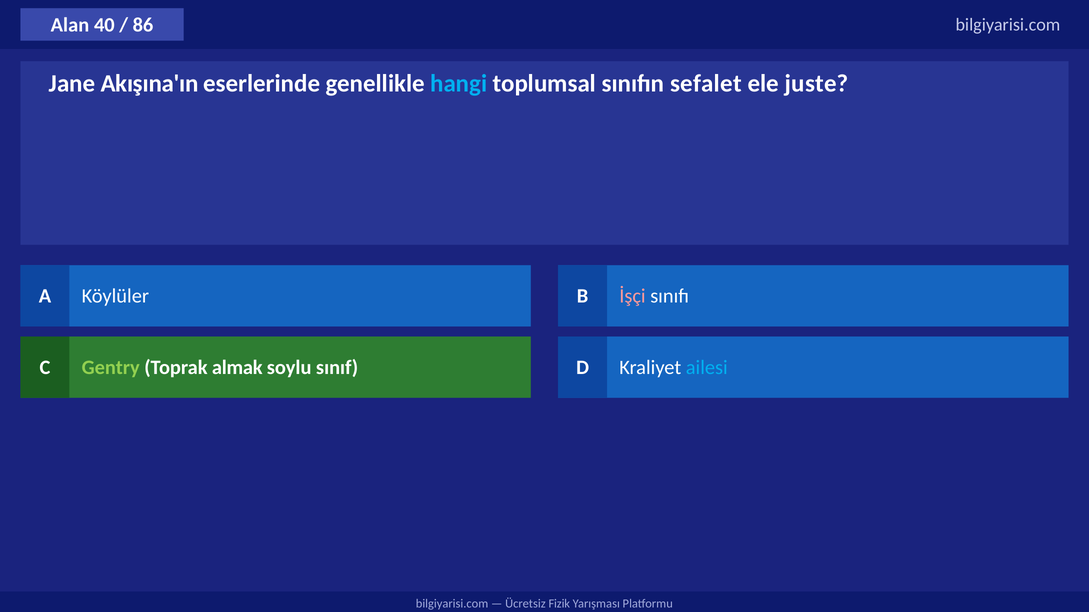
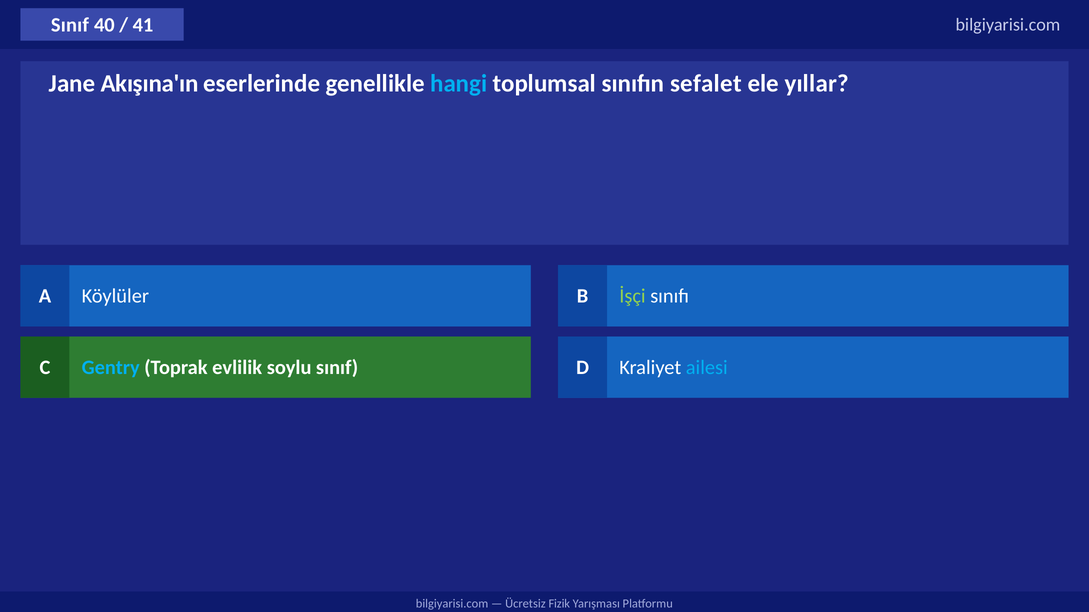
Alan: Alan -> Sınıf (70, 25)
86: 86 -> 41 (143, 25)
juste: juste -> yıllar (817, 84)
İşçi colour: pink -> light green (632, 296)
Gentry colour: light green -> light blue (111, 368)
almak: almak -> evlilik (237, 368)
